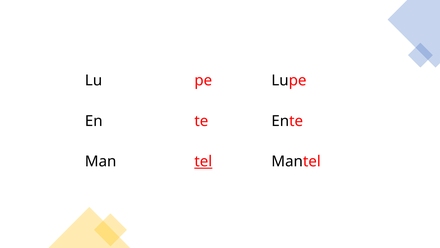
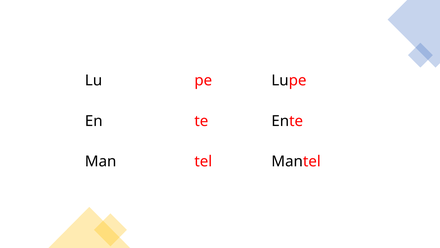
tel underline: present -> none (203, 161)
